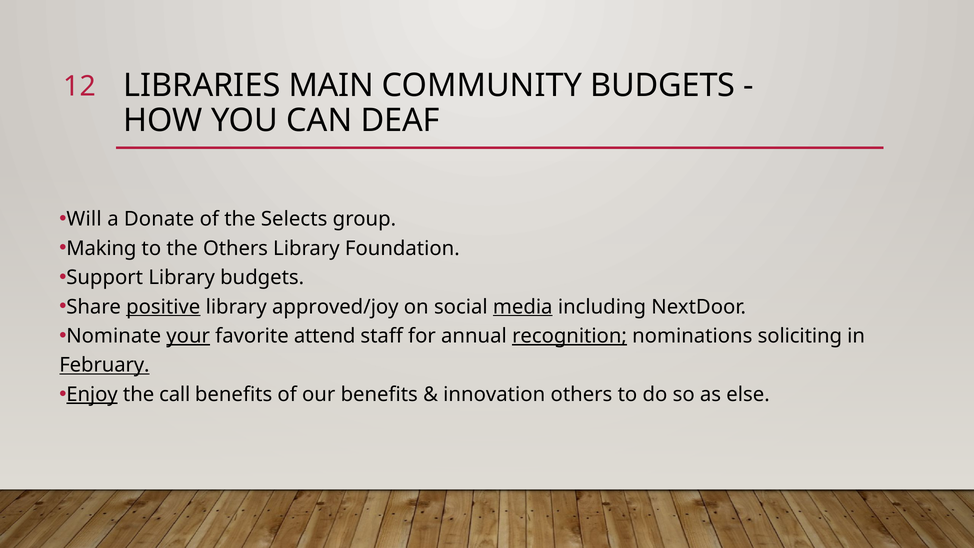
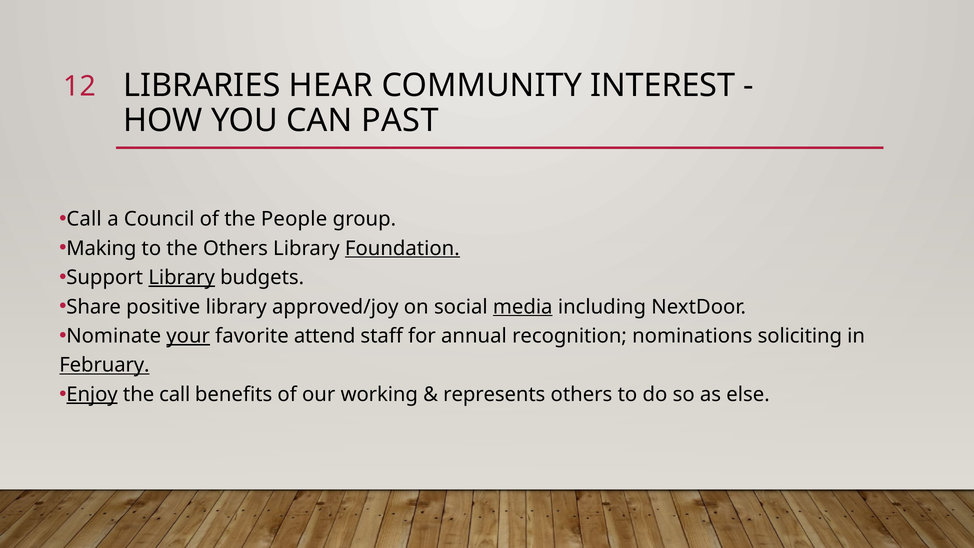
MAIN: MAIN -> HEAR (331, 85)
COMMUNITY BUDGETS: BUDGETS -> INTEREST (663, 85)
DEAF: DEAF -> PAST (400, 120)
Will: Will -> Call (84, 219)
Donate: Donate -> Council (159, 219)
Selects: Selects -> People (294, 219)
Foundation underline: none -> present (402, 248)
Library underline: none -> present (182, 278)
positive underline: present -> none (163, 307)
recognition underline: present -> none (569, 336)
our benefits: benefits -> working (379, 394)
innovation: innovation -> represents (494, 394)
